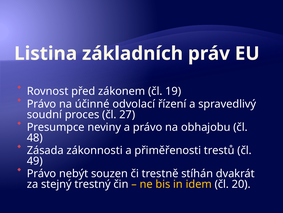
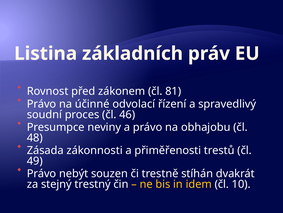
19: 19 -> 81 (173, 91)
27: 27 -> 46 (127, 114)
20: 20 -> 10 (241, 184)
